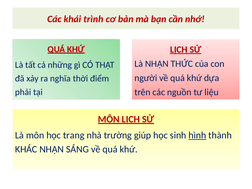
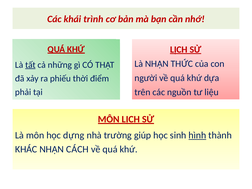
tất underline: none -> present (30, 65)
nghĩa: nghĩa -> phiếu (60, 78)
trang: trang -> dựng (74, 135)
SÁNG: SÁNG -> CÁCH (77, 149)
